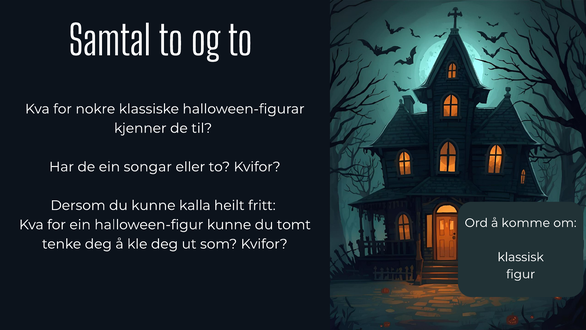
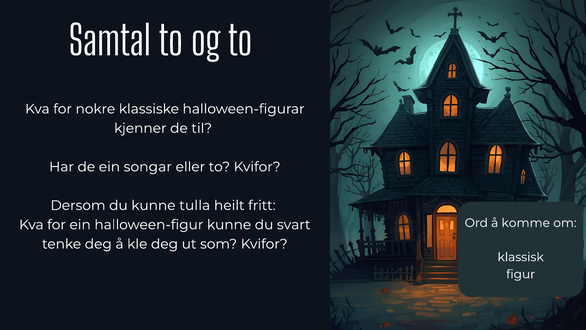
kalla: kalla -> tulla (195, 205)
tomt: tomt -> svart (294, 224)
